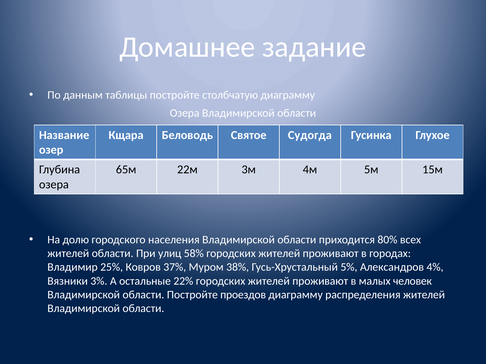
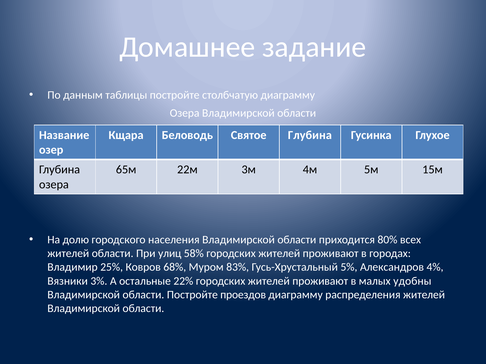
Святое Судогда: Судогда -> Глубина (310, 135)
37%: 37% -> 68% (175, 268)
38%: 38% -> 83% (238, 268)
человек: человек -> удобны (412, 281)
